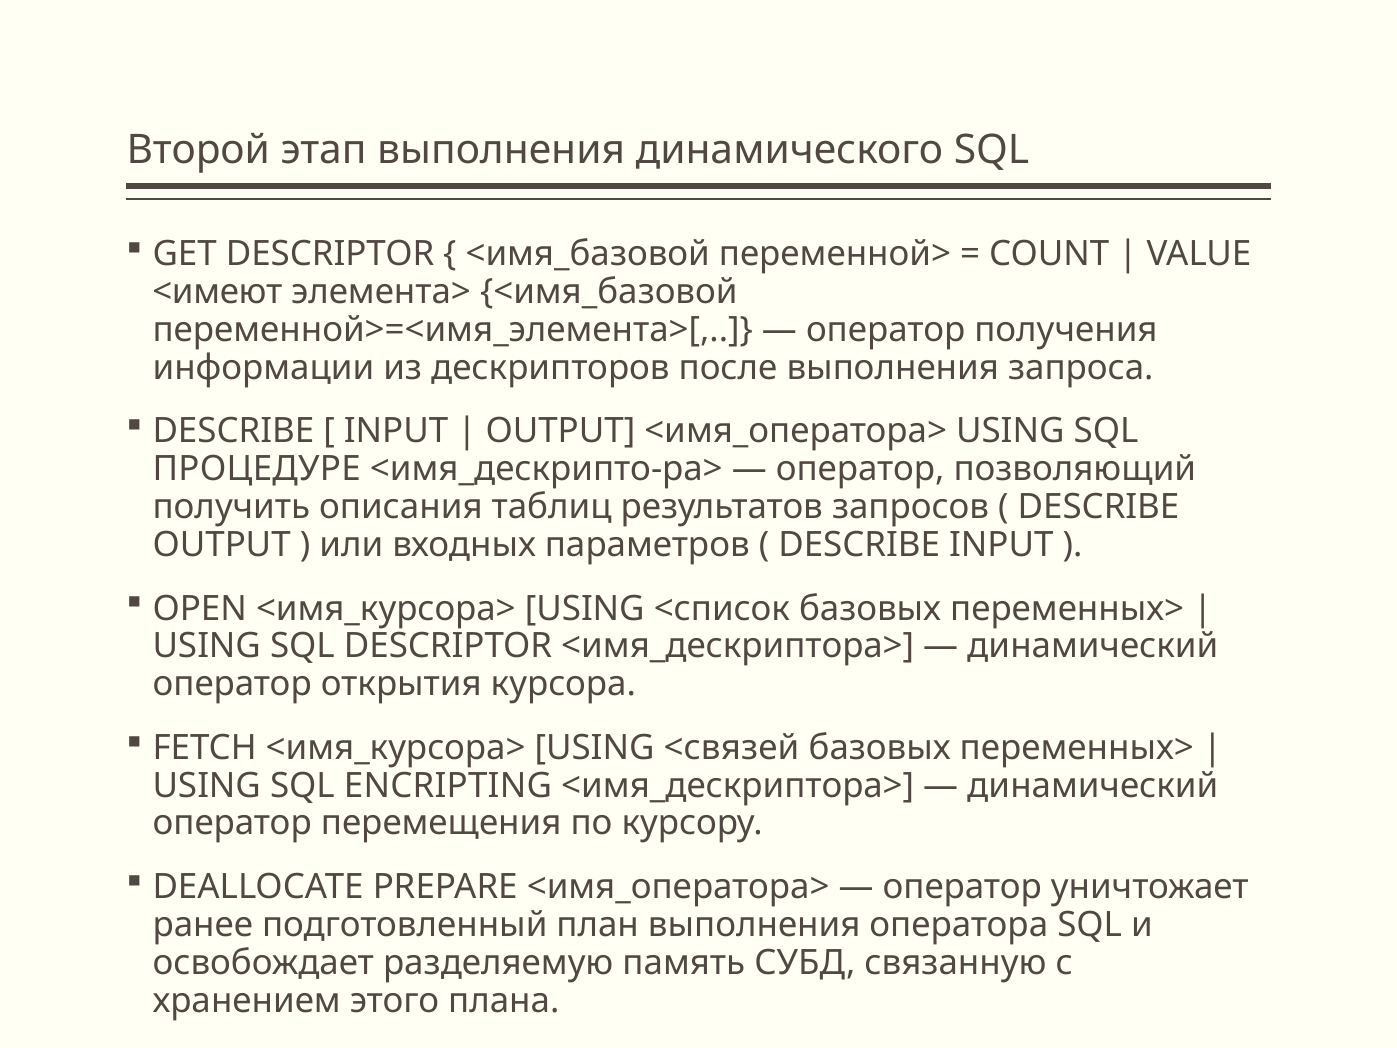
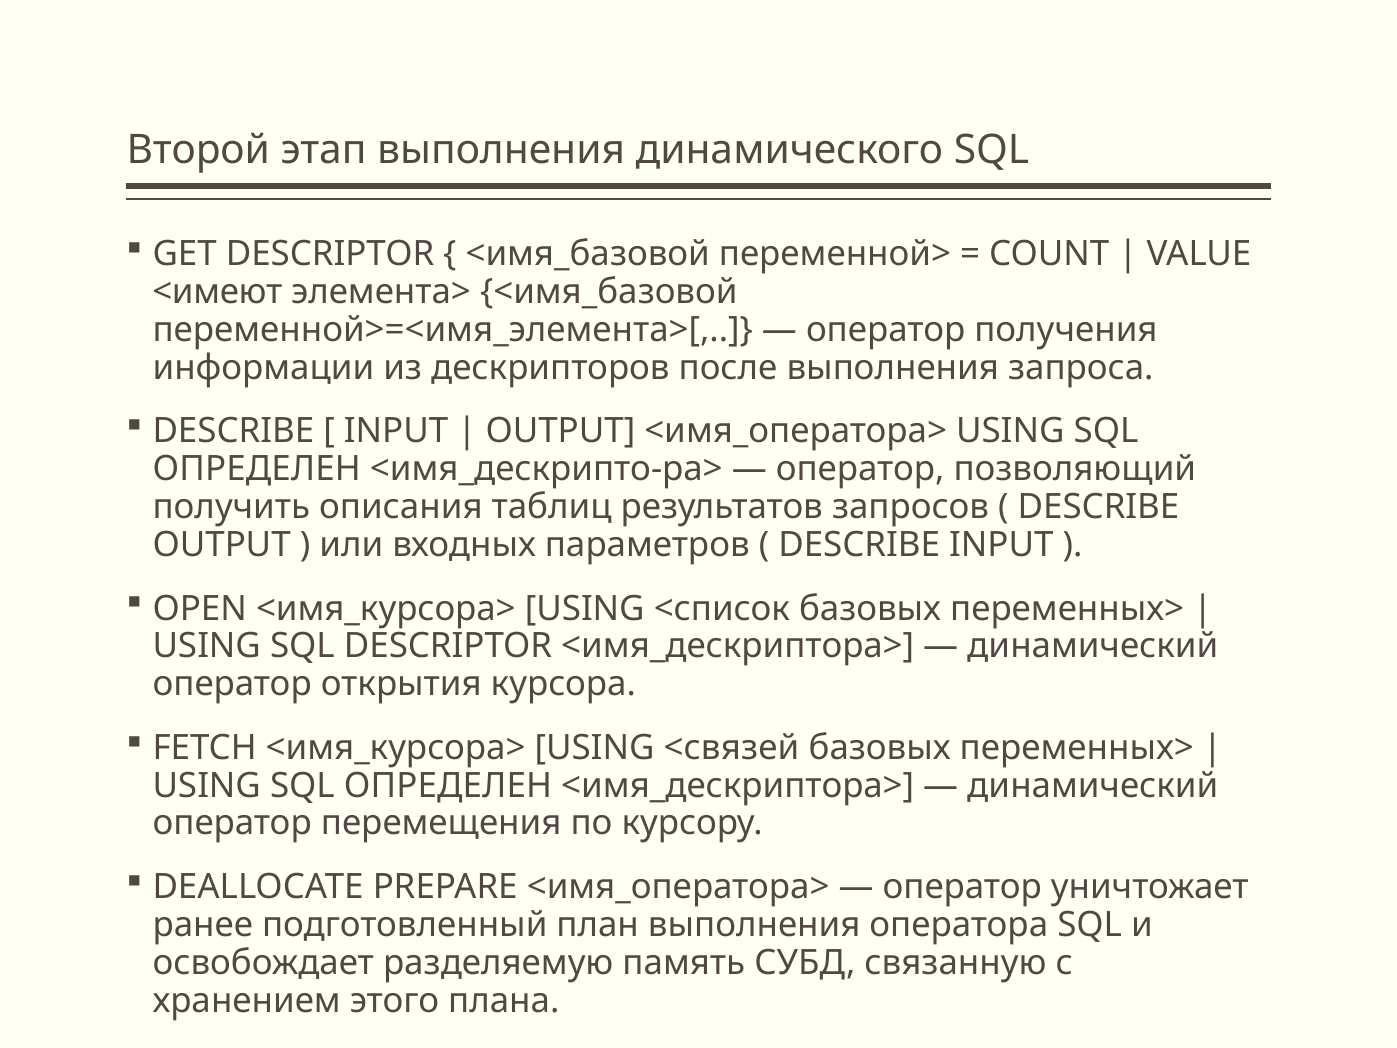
ПРОЦЕДУРЕ: ПРОЦЕДУРЕ -> ОПРЕДЕЛЕН (257, 469)
ENCRIPTING: ENCRIPTING -> ОПРЕДЕЛЕН (448, 786)
